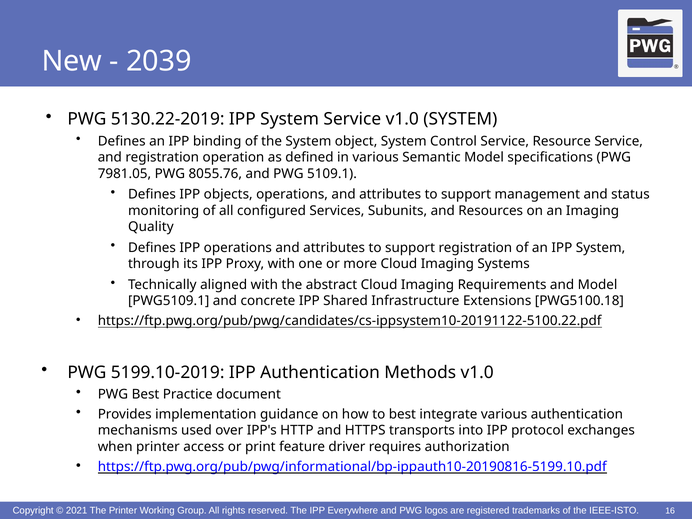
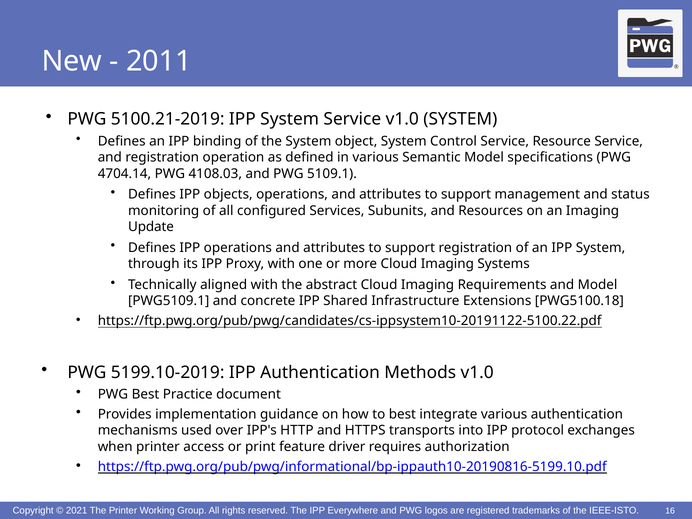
2039: 2039 -> 2011 (159, 61)
5130.22-2019: 5130.22-2019 -> 5100.21-2019 (168, 119)
7981.05: 7981.05 -> 4704.14 (124, 174)
8055.76: 8055.76 -> 4108.03 (215, 174)
Quality: Quality -> Update (151, 227)
